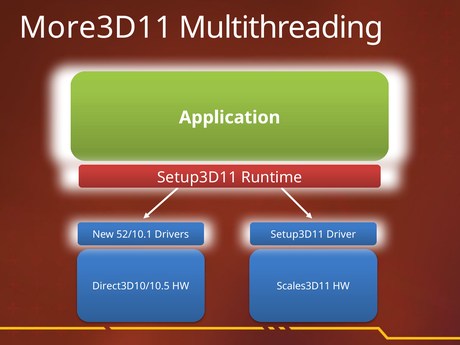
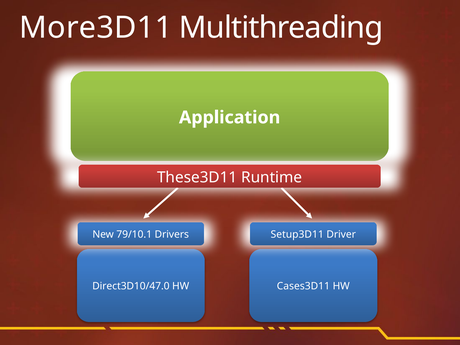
Setup3D11: Setup3D11 -> These3D11 (197, 177)
52/10.1: 52/10.1 -> 79/10.1 (134, 235)
Direct3D10/10.5: Direct3D10/10.5 -> Direct3D10/47.0 (131, 286)
Scales3D11: Scales3D11 -> Cases3D11 (303, 286)
